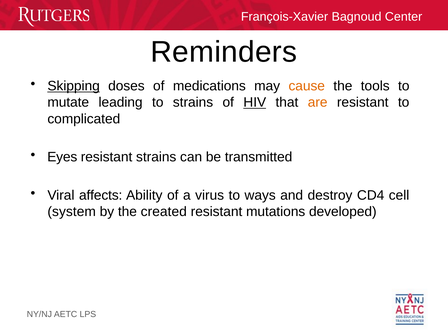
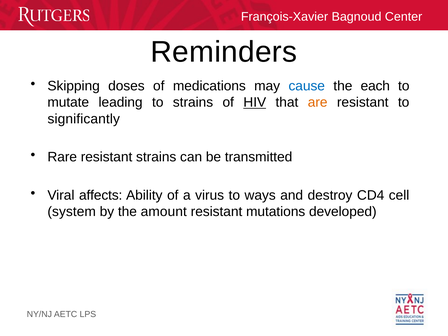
Skipping underline: present -> none (74, 86)
cause colour: orange -> blue (307, 86)
tools: tools -> each (375, 86)
complicated: complicated -> significantly (84, 119)
Eyes: Eyes -> Rare (62, 157)
created: created -> amount (164, 212)
